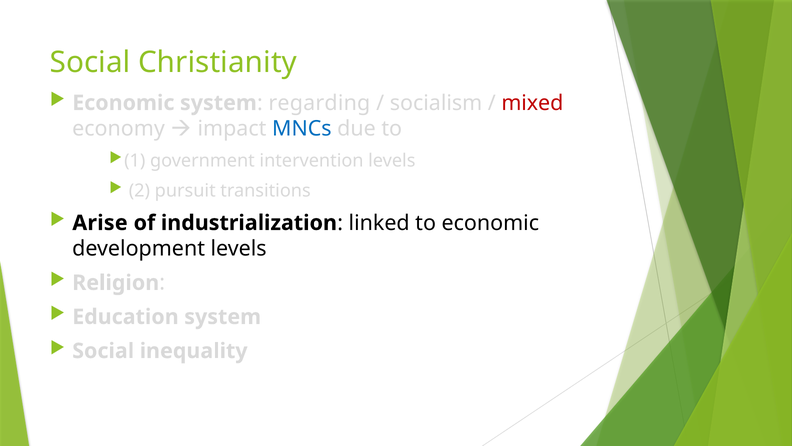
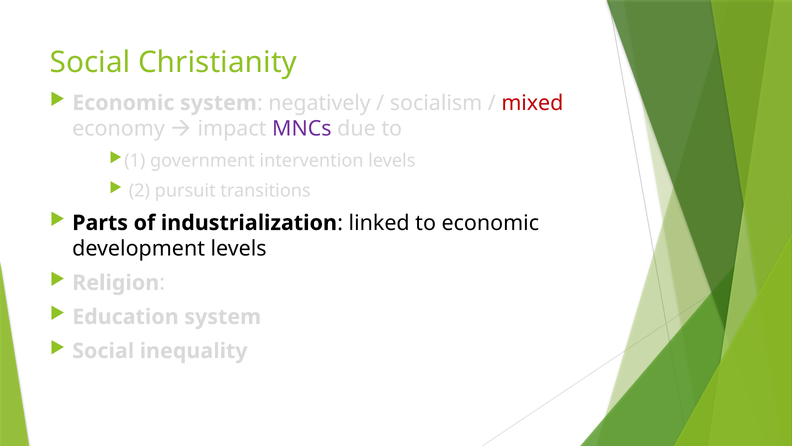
regarding: regarding -> negatively (320, 103)
MNCs colour: blue -> purple (302, 129)
Arise: Arise -> Parts (100, 223)
